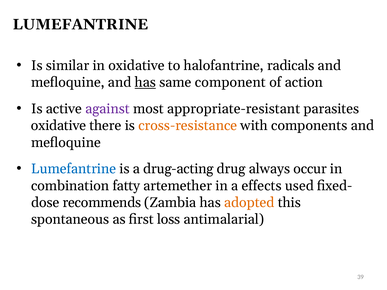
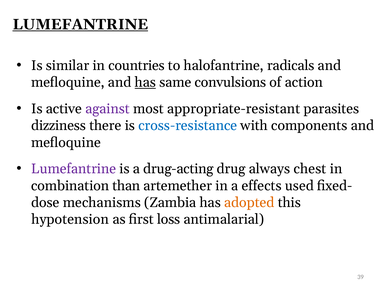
LUMEFANTRINE underline: none -> present (80, 24)
in oxidative: oxidative -> countries (137, 66)
component: component -> convulsions (230, 82)
oxidative: oxidative -> dizziness (59, 126)
cross-resistance colour: orange -> blue (188, 126)
Lumefantrine colour: blue -> purple (74, 169)
occur: occur -> chest (310, 169)
fatty: fatty -> than (126, 186)
recommends: recommends -> mechanisms (102, 203)
spontaneous: spontaneous -> hypotension (70, 219)
